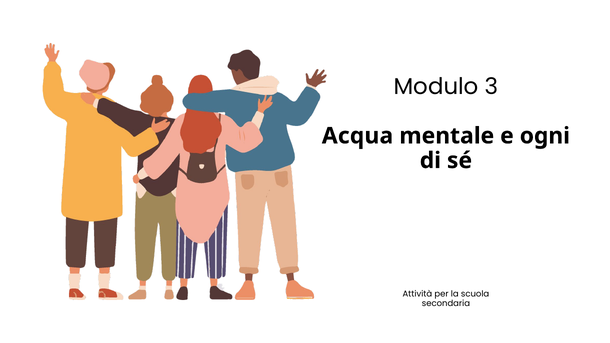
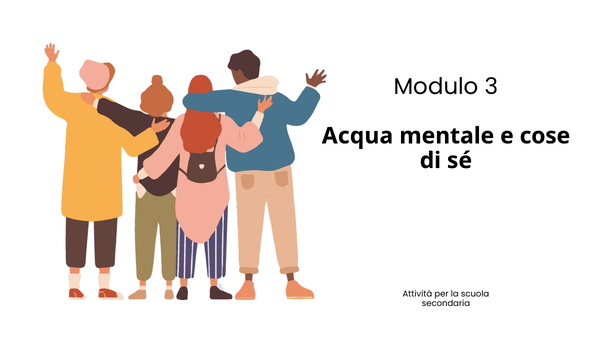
ogni: ogni -> cose (545, 136)
